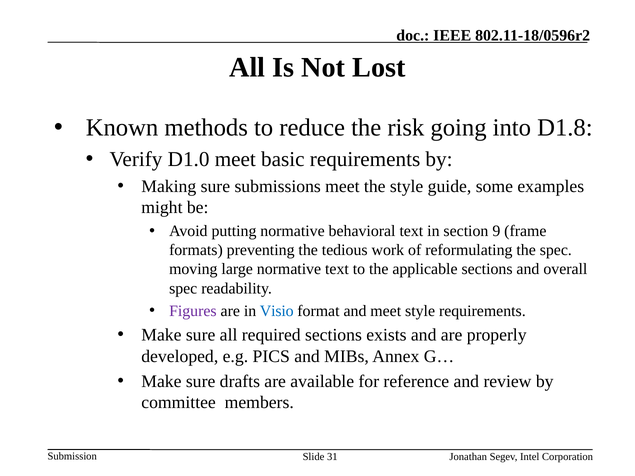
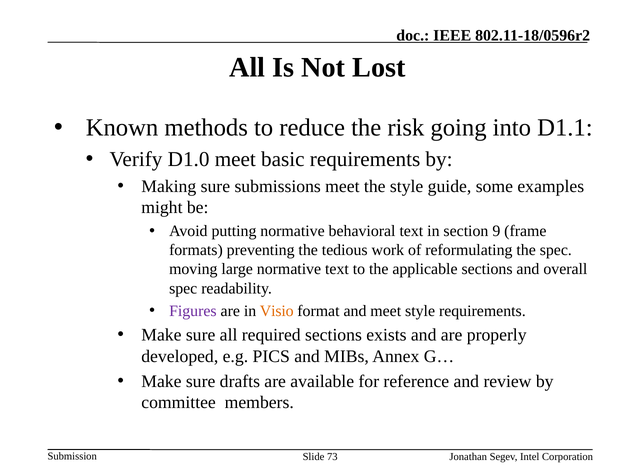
D1.8: D1.8 -> D1.1 (565, 128)
Visio colour: blue -> orange (277, 311)
31: 31 -> 73 (332, 457)
